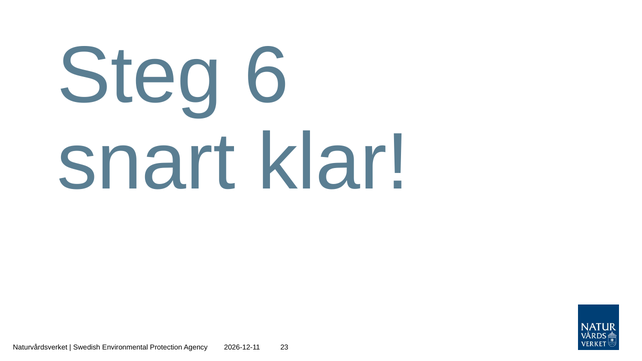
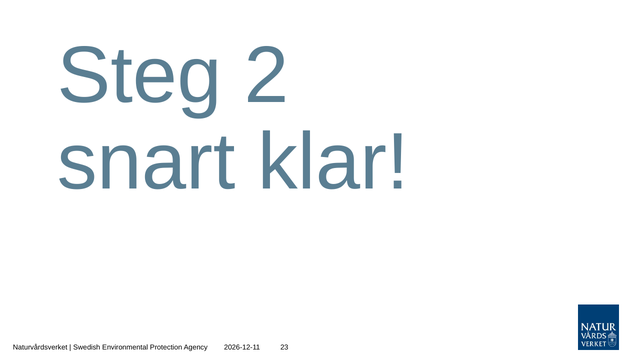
6: 6 -> 2 (267, 76)
